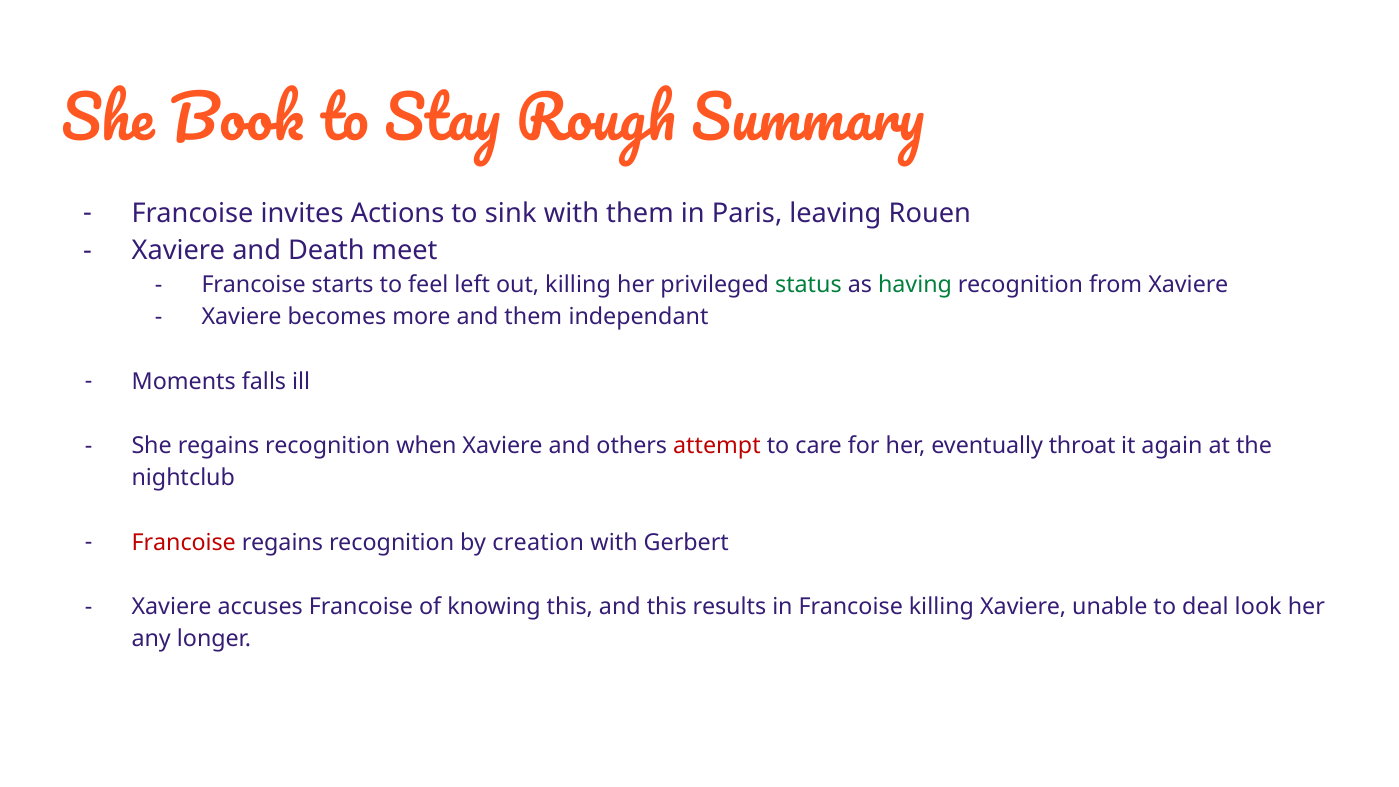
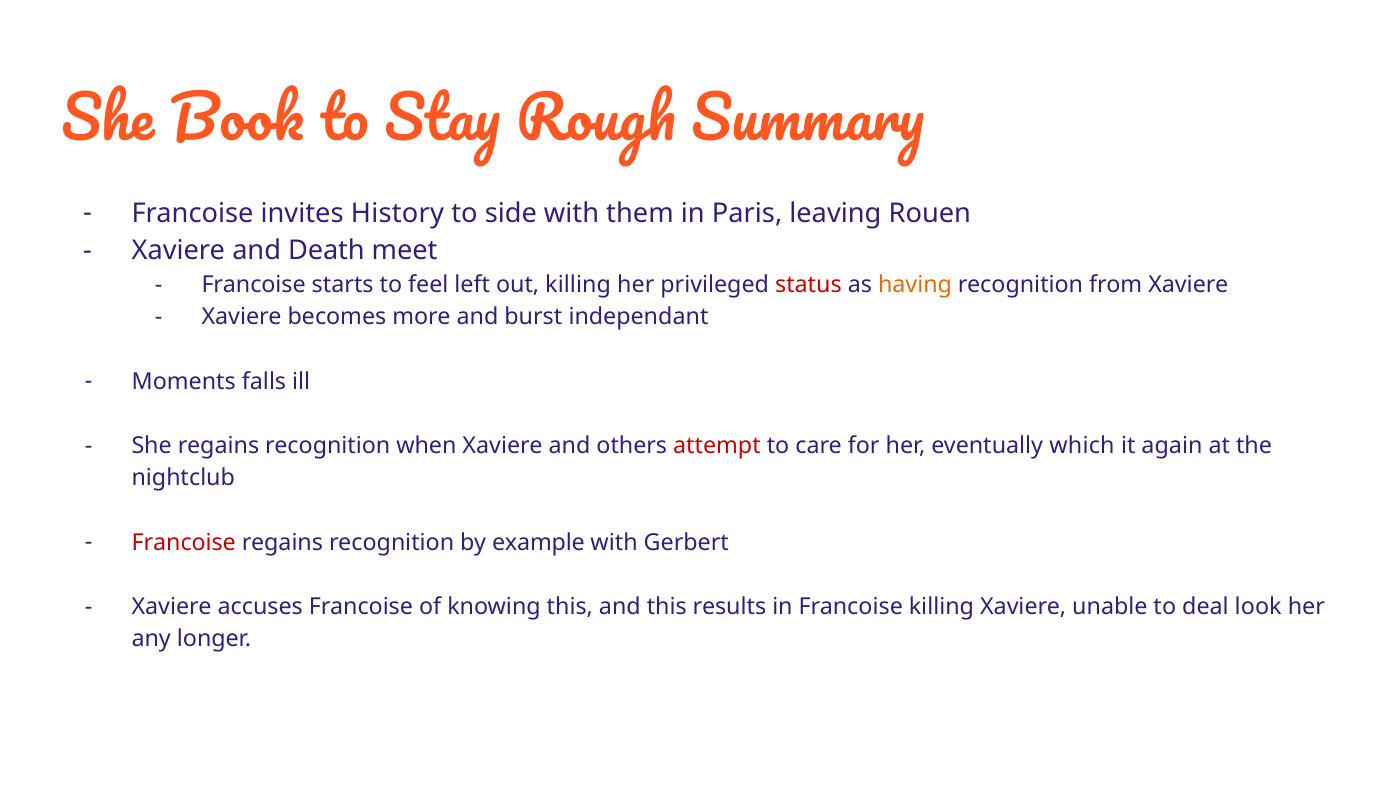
Actions: Actions -> History (397, 213)
sink: sink -> side (511, 213)
status colour: green -> red (808, 285)
having colour: green -> orange (915, 285)
and them: them -> burst (533, 317)
throat: throat -> which (1082, 446)
creation: creation -> example (538, 542)
